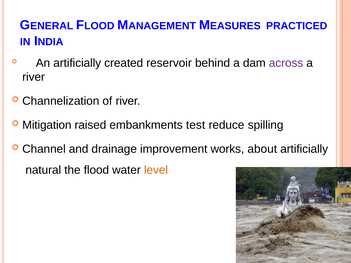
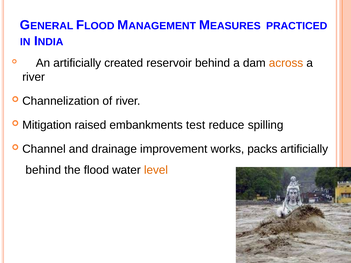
across colour: purple -> orange (286, 63)
about: about -> packs (262, 149)
natural: natural -> behind (43, 170)
